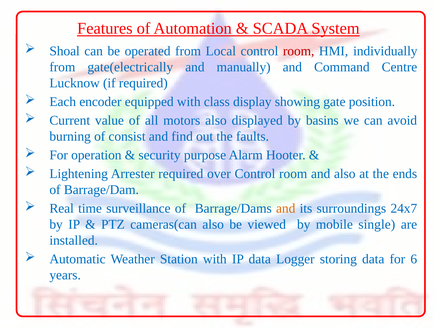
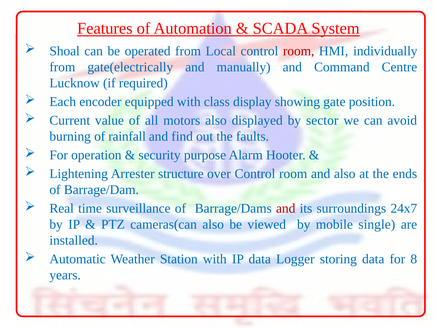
basins: basins -> sector (322, 120)
consist: consist -> rainfall (127, 136)
Arrester required: required -> structure (181, 174)
and colour: orange -> red (286, 208)
6: 6 -> 8 (414, 259)
